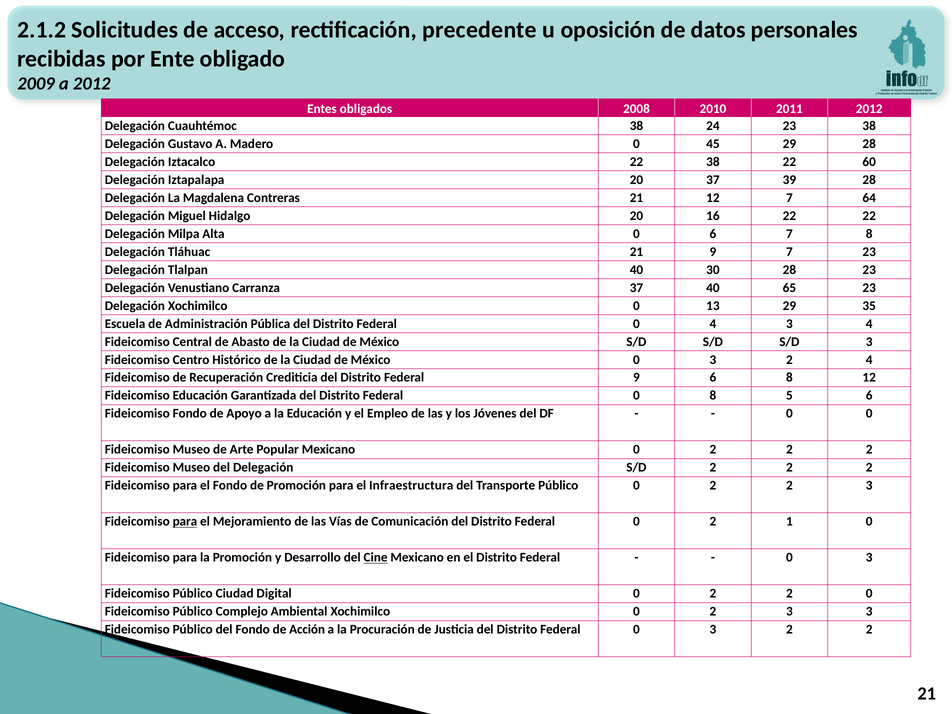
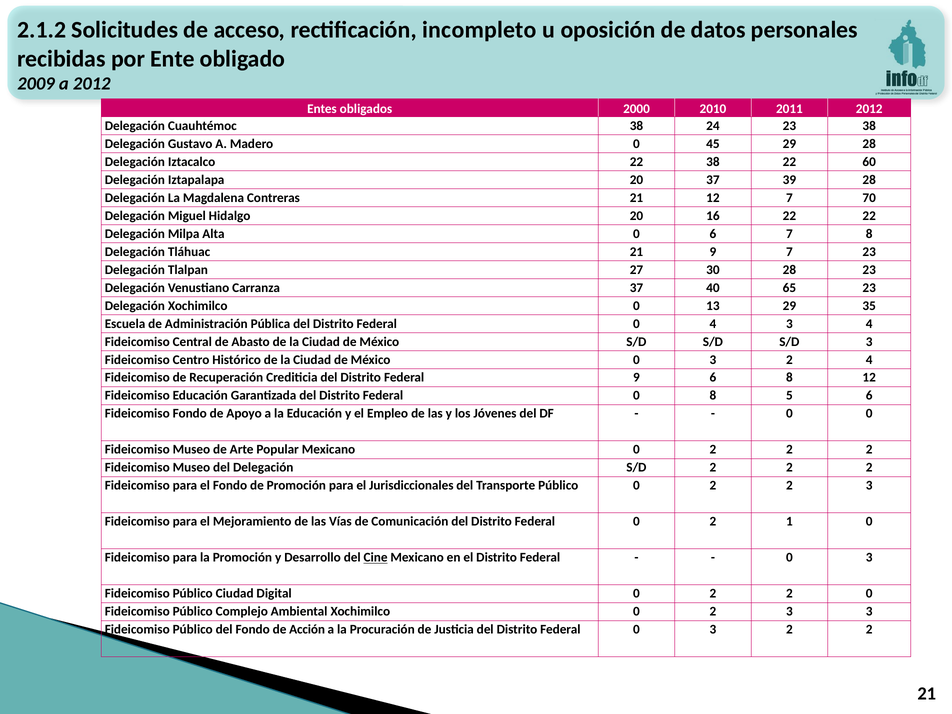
precedente: precedente -> incompleto (479, 30)
2008: 2008 -> 2000 (637, 109)
64: 64 -> 70 (869, 198)
Tlalpan 40: 40 -> 27 (636, 270)
Infraestructura: Infraestructura -> Jurisdiccionales (411, 486)
para underline: present -> none (185, 522)
